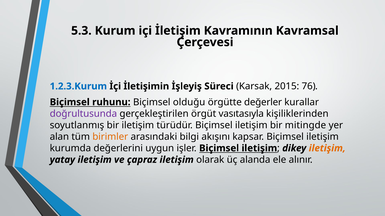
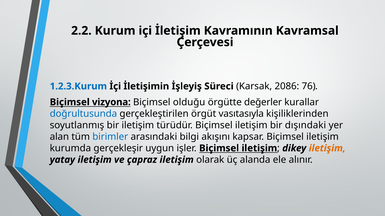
5.3: 5.3 -> 2.2 (81, 31)
2015: 2015 -> 2086 (287, 86)
ruhunu: ruhunu -> vizyona (111, 102)
doğrultusunda colour: purple -> blue (83, 114)
mitingde: mitingde -> dışındaki (305, 125)
birimler colour: orange -> blue (110, 137)
değerlerini: değerlerini -> gerçekleşir (118, 149)
